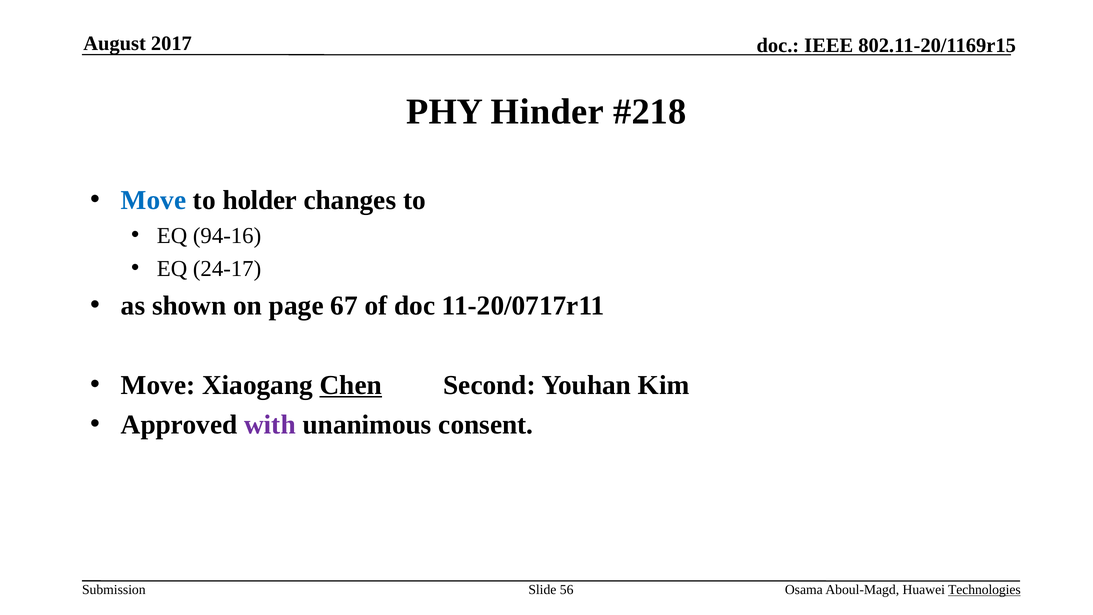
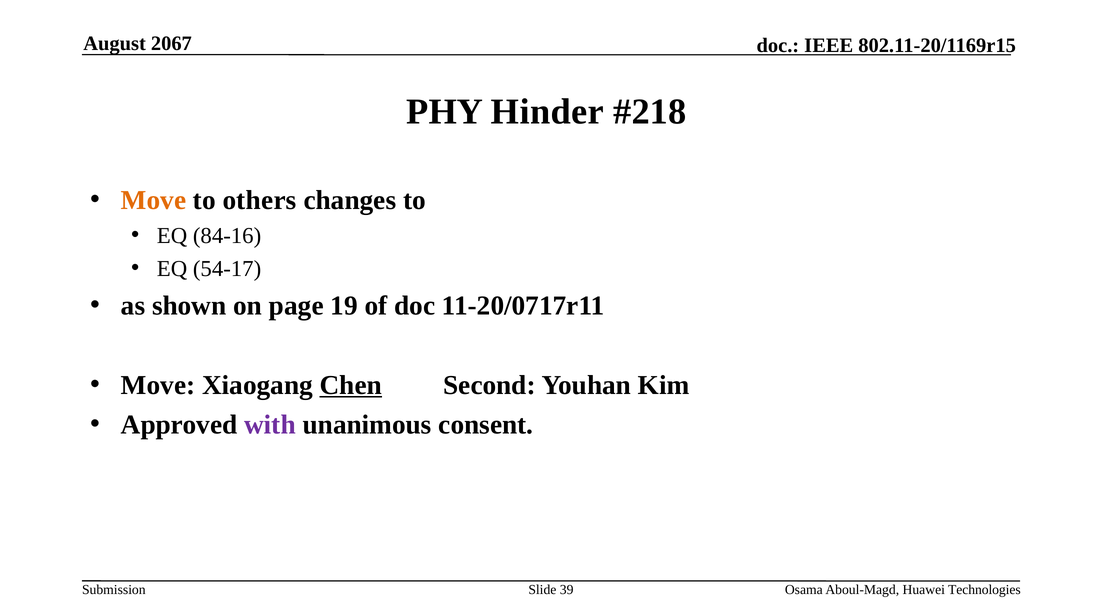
2017: 2017 -> 2067 (171, 43)
Move colour: blue -> orange (154, 200)
holder: holder -> others (260, 200)
94-16: 94-16 -> 84-16 (227, 235)
24-17: 24-17 -> 54-17 (227, 268)
67: 67 -> 19 (344, 306)
56: 56 -> 39 (567, 590)
Technologies underline: present -> none (984, 590)
